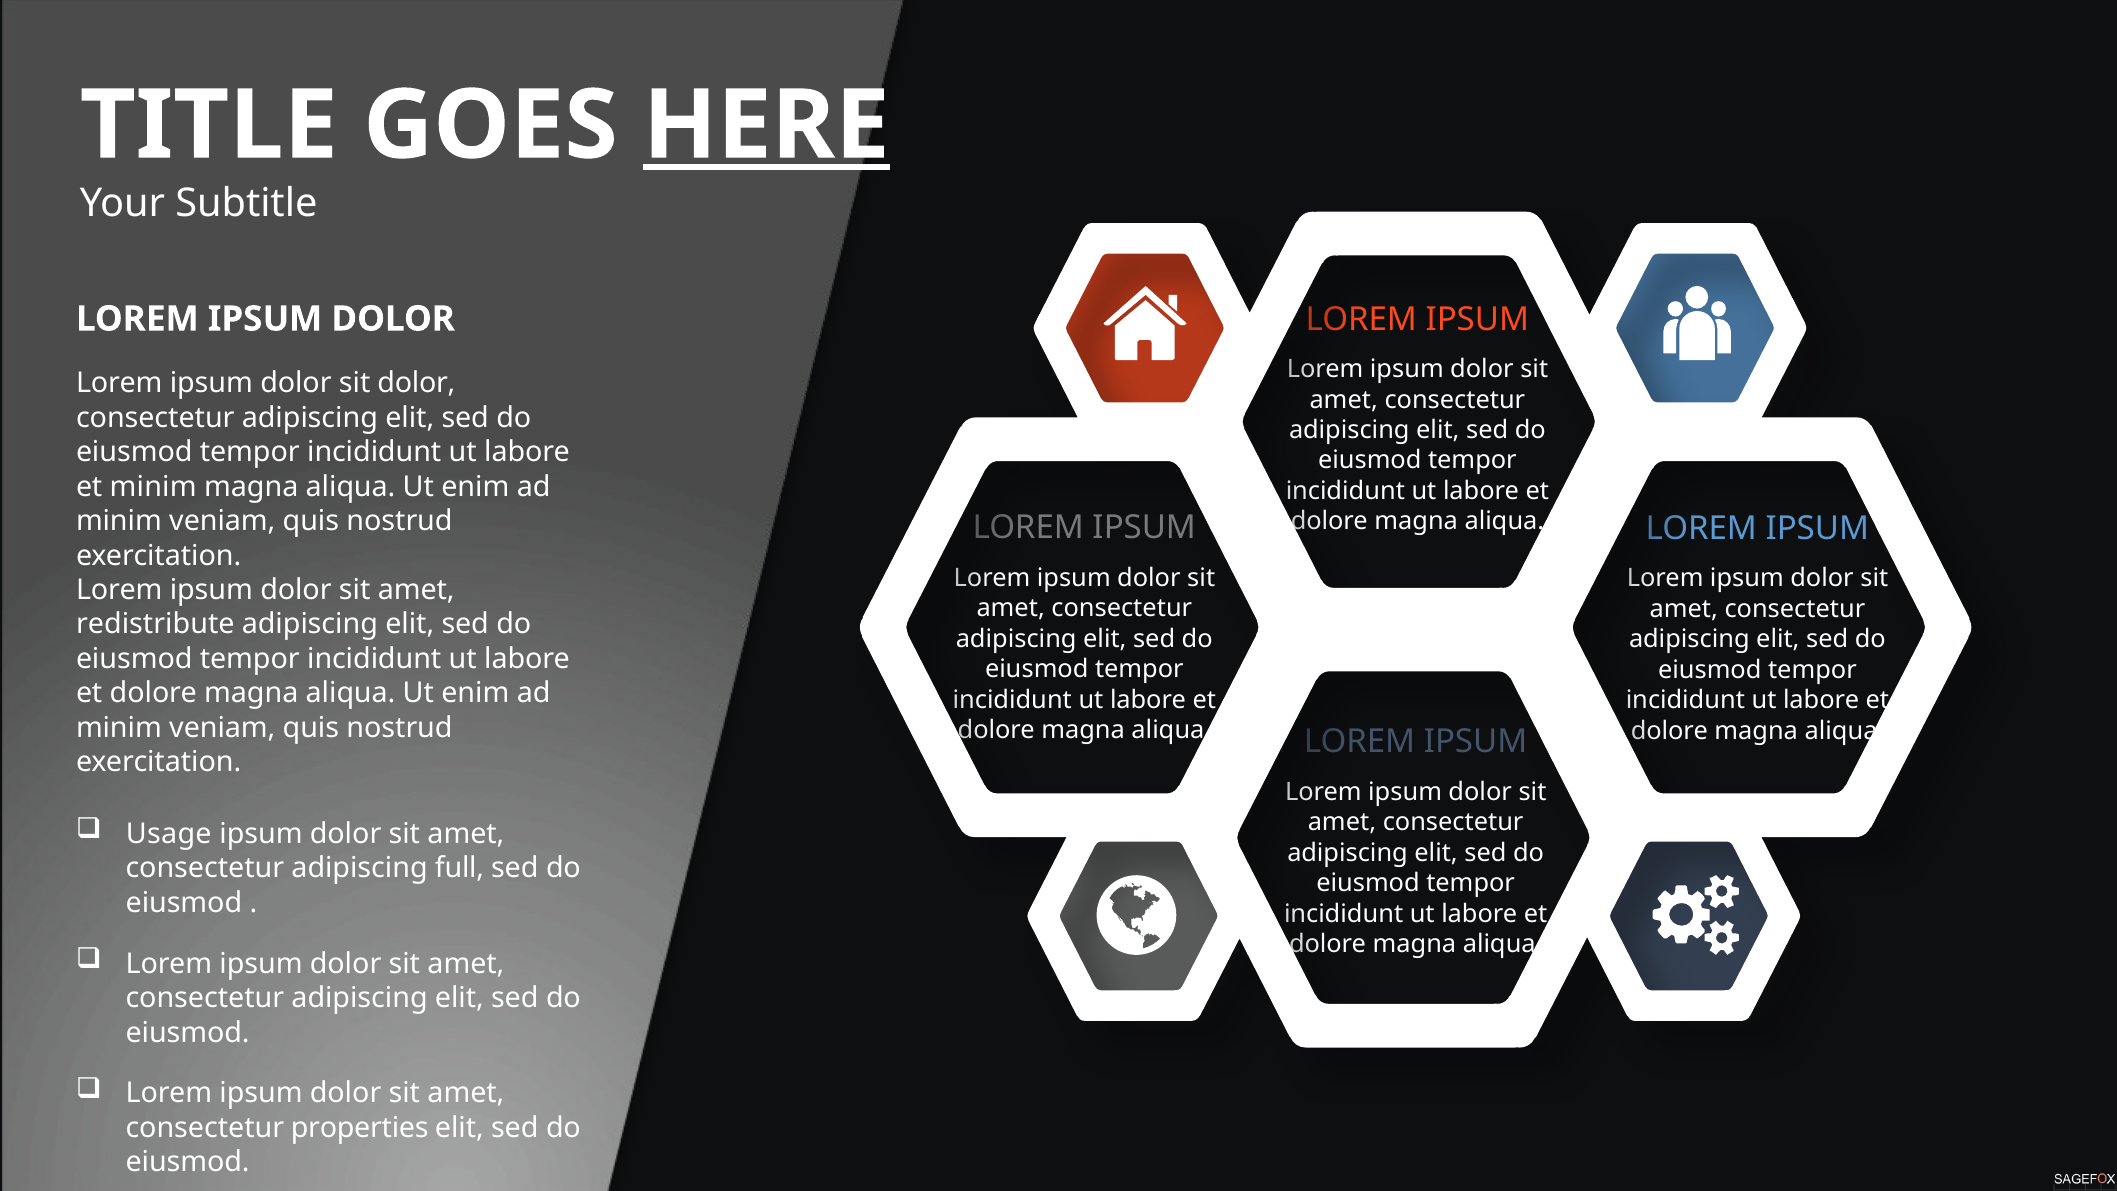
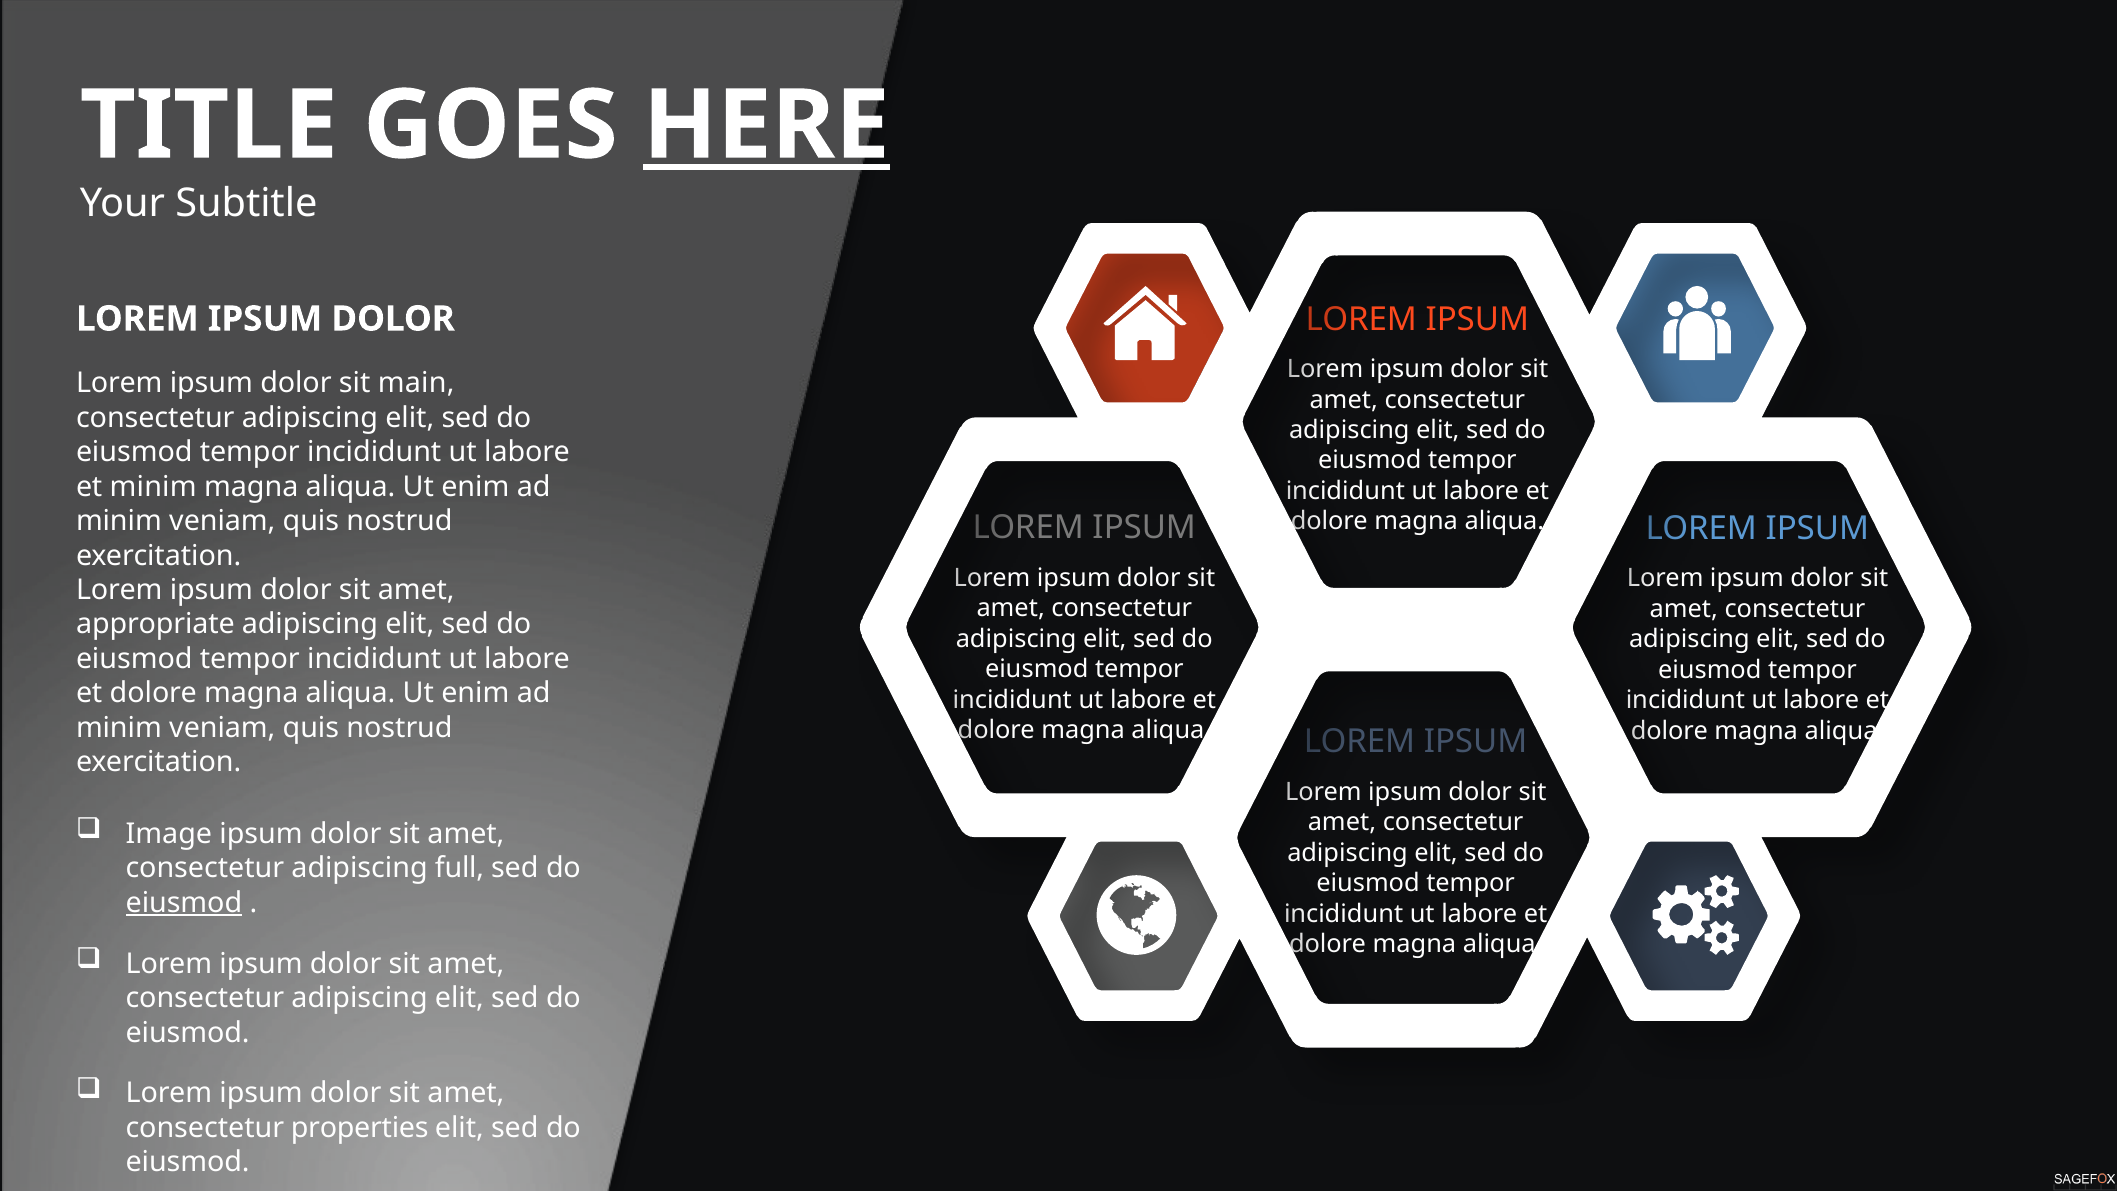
sit dolor: dolor -> main (416, 383)
redistribute: redistribute -> appropriate (155, 624)
Usage: Usage -> Image (169, 834)
eiusmod underline: none -> present (184, 903)
